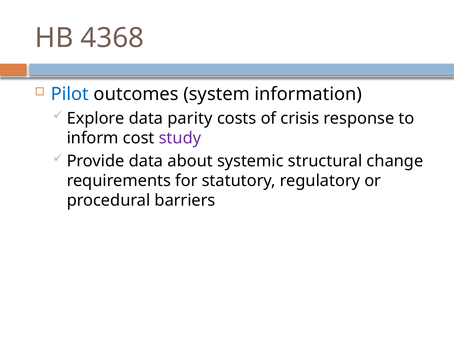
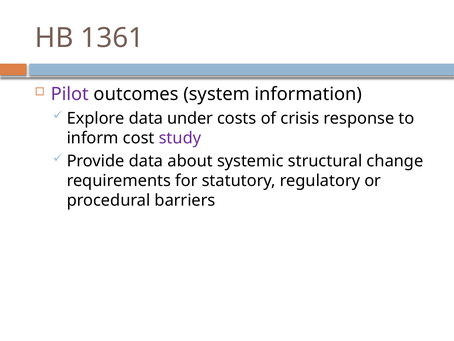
4368: 4368 -> 1361 (112, 38)
Pilot colour: blue -> purple (70, 94)
parity: parity -> under (190, 118)
